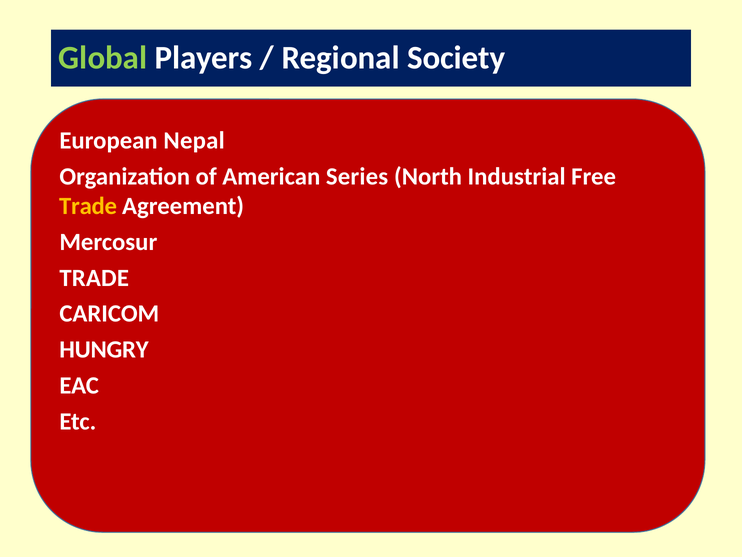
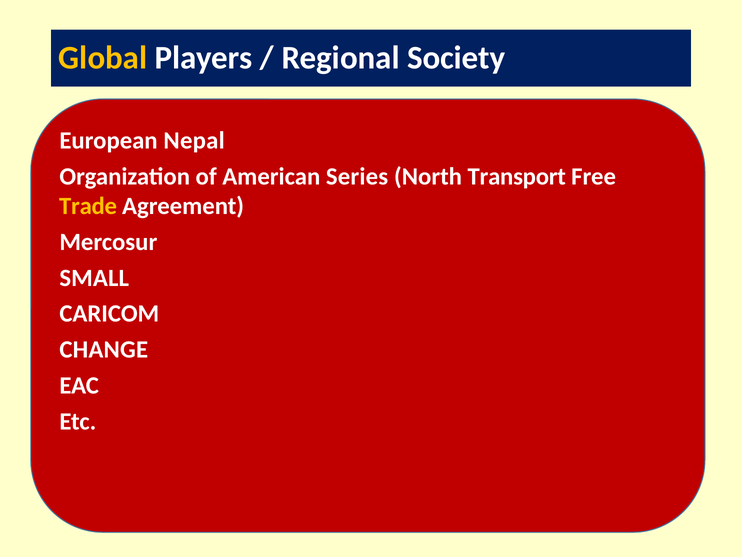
Global colour: light green -> yellow (103, 58)
Industrial: Industrial -> Transport (517, 176)
TRADE: TRADE -> SMALL (94, 278)
HUNGRY: HUNGRY -> CHANGE (104, 349)
